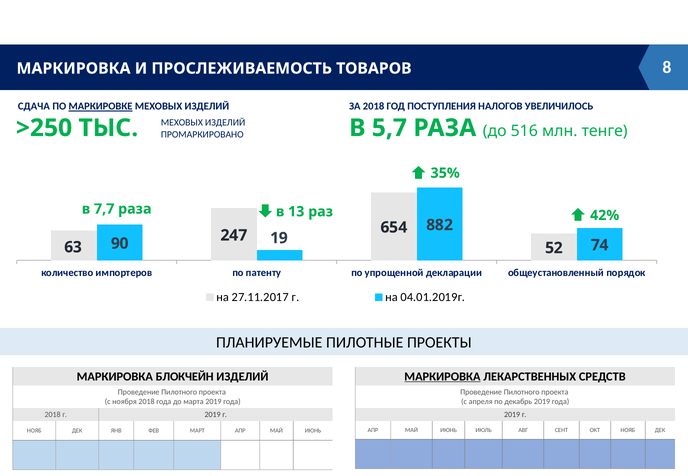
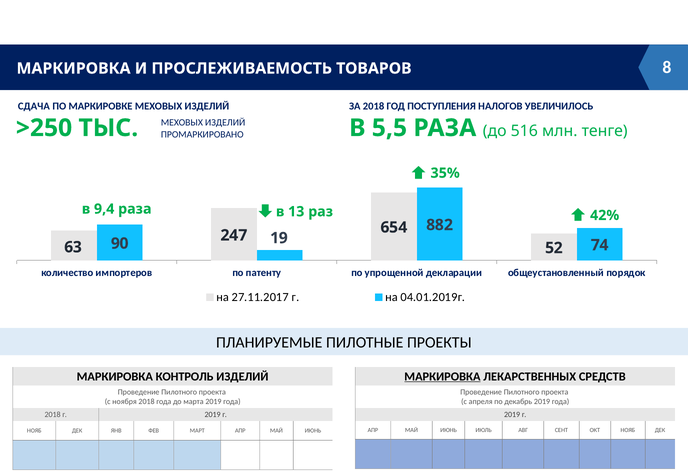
МАРКИРОВКЕ underline: present -> none (101, 107)
5,7: 5,7 -> 5,5 (389, 128)
7,7: 7,7 -> 9,4 (104, 209)
БЛОКЧЕЙН: БЛОКЧЕЙН -> КОНТРОЛЬ (185, 377)
